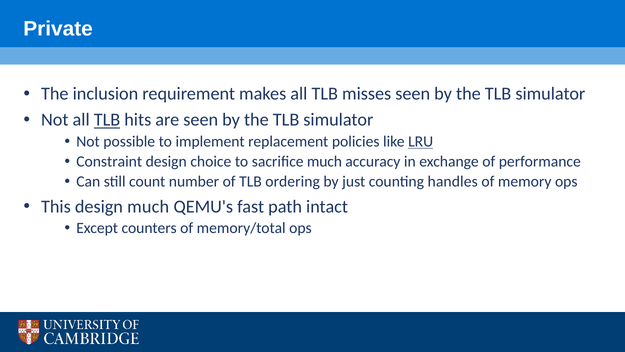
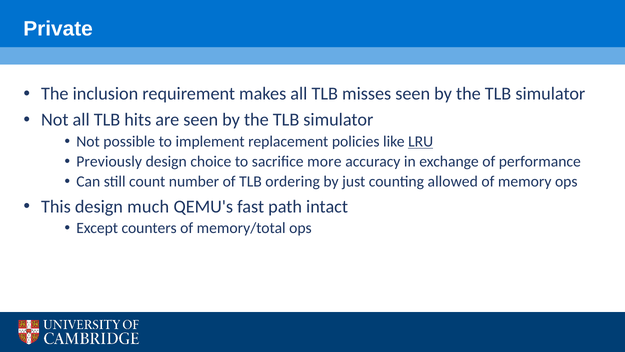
TLB underline: present -> none (107, 120)
Constraint: Constraint -> Previously (109, 161)
sacrifice much: much -> more (324, 161)
handles: handles -> allowed (453, 182)
